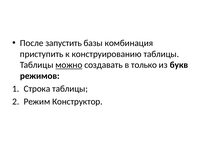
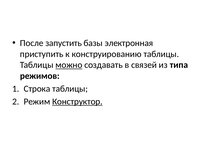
комбинация: комбинация -> электронная (129, 43)
только: только -> связей (144, 65)
букв: букв -> типа (179, 65)
Конструктор underline: none -> present (77, 101)
